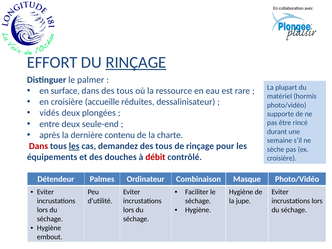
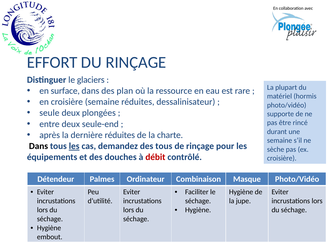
RINÇAGE underline: present -> none (136, 62)
palmer: palmer -> glaciers (91, 80)
dans des tous: tous -> plan (125, 91)
croisière accueille: accueille -> semaine (102, 102)
vidés: vidés -> seule (49, 113)
dernière contenu: contenu -> réduites (120, 135)
Dans colour: red -> black (38, 146)
